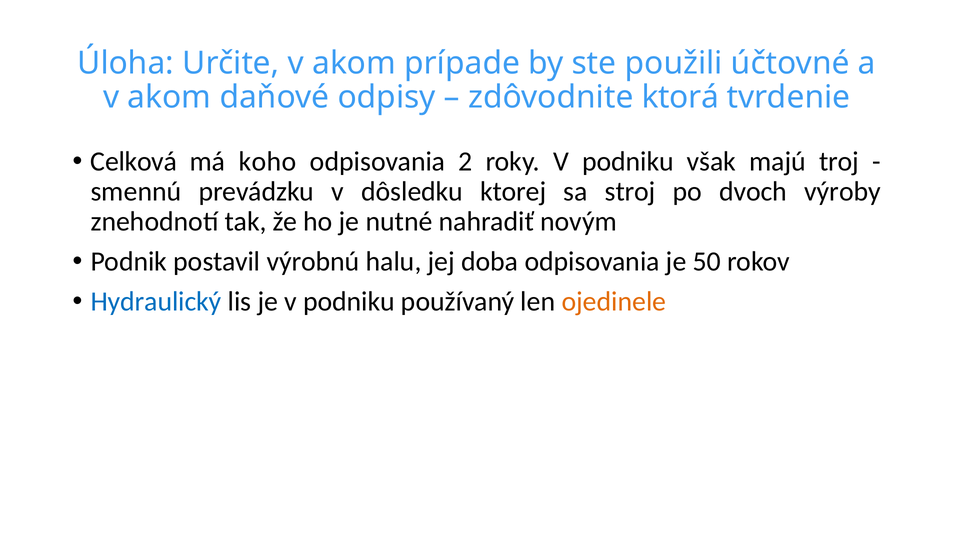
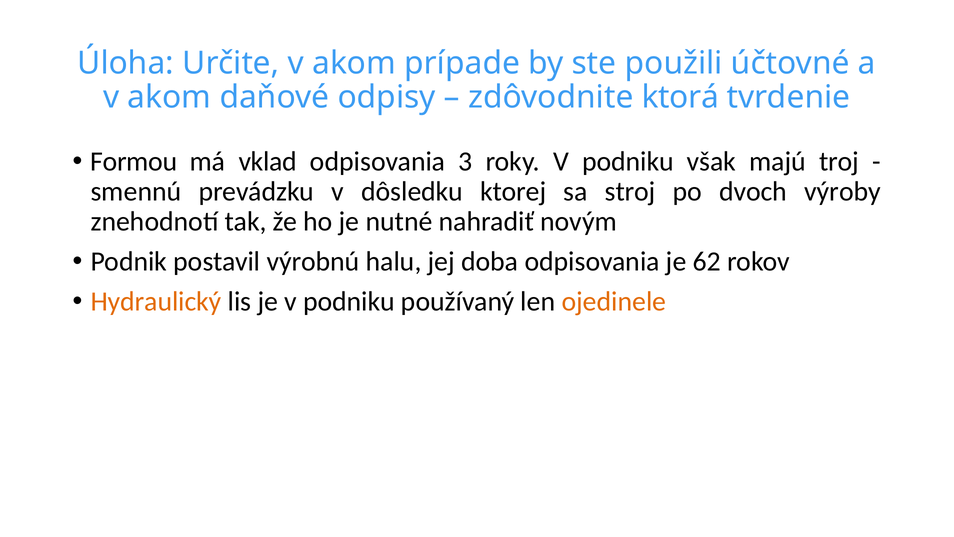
Celková: Celková -> Formou (134, 161)
koho: koho -> vklad (268, 161)
2: 2 -> 3 (465, 161)
50: 50 -> 62 (707, 261)
Hydraulický colour: blue -> orange (156, 301)
